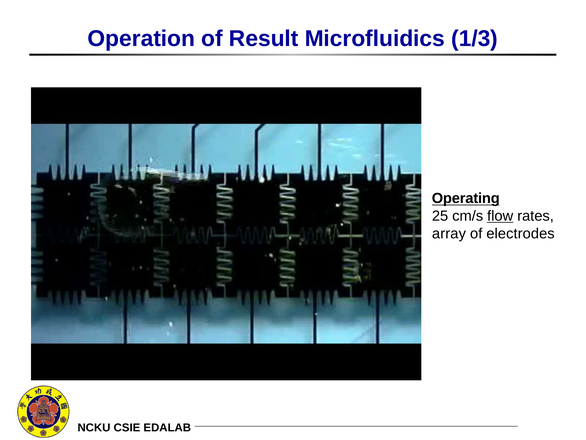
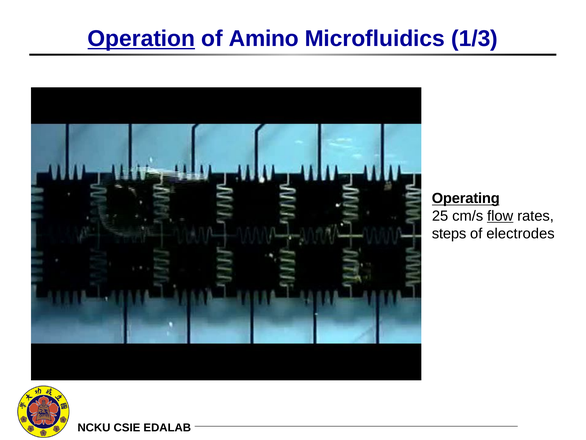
Operation underline: none -> present (141, 39)
Result: Result -> Amino (264, 39)
array: array -> steps (449, 233)
